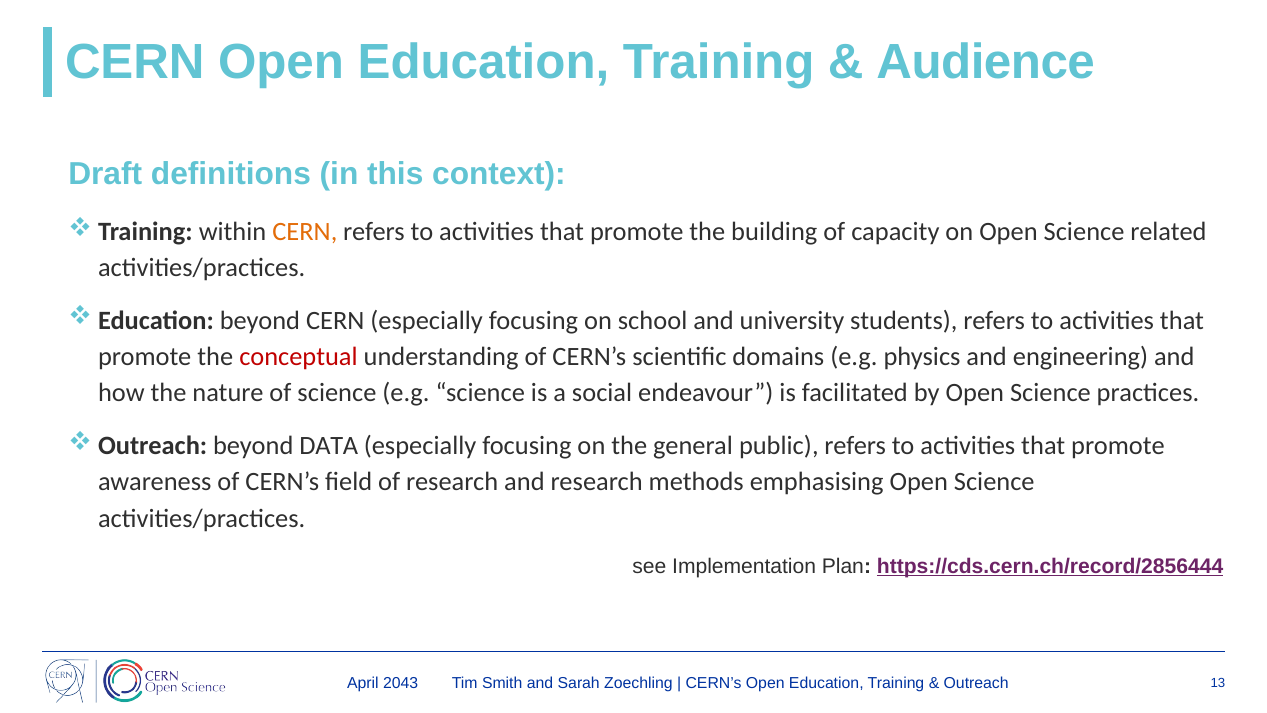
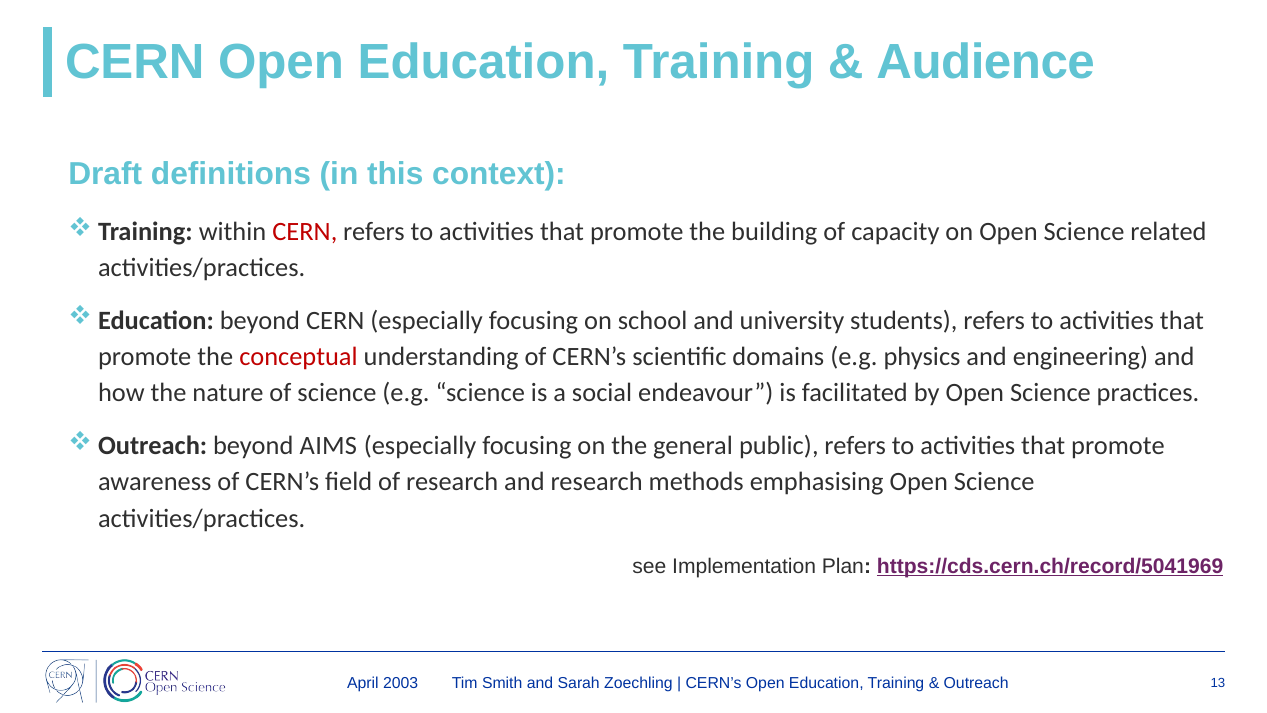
CERN colour: orange -> red (305, 231)
DATA: DATA -> AIMS (328, 445)
https://cds.cern.ch/record/2856444: https://cds.cern.ch/record/2856444 -> https://cds.cern.ch/record/5041969 (1050, 566)
2043: 2043 -> 2003 (401, 683)
